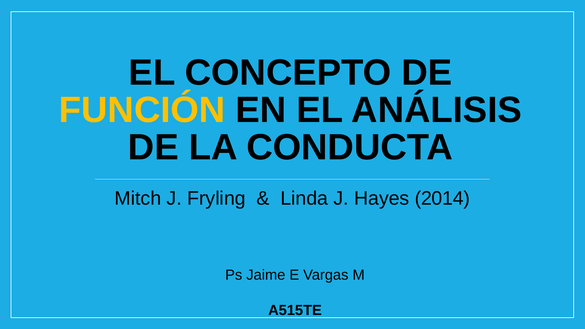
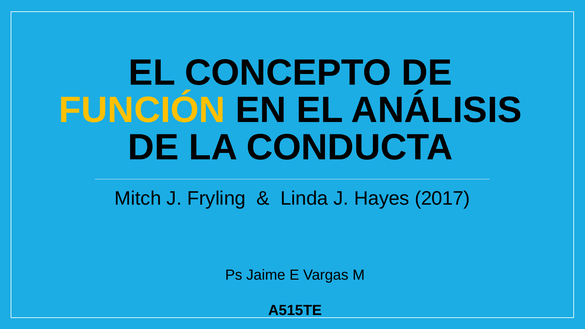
2014: 2014 -> 2017 (442, 198)
